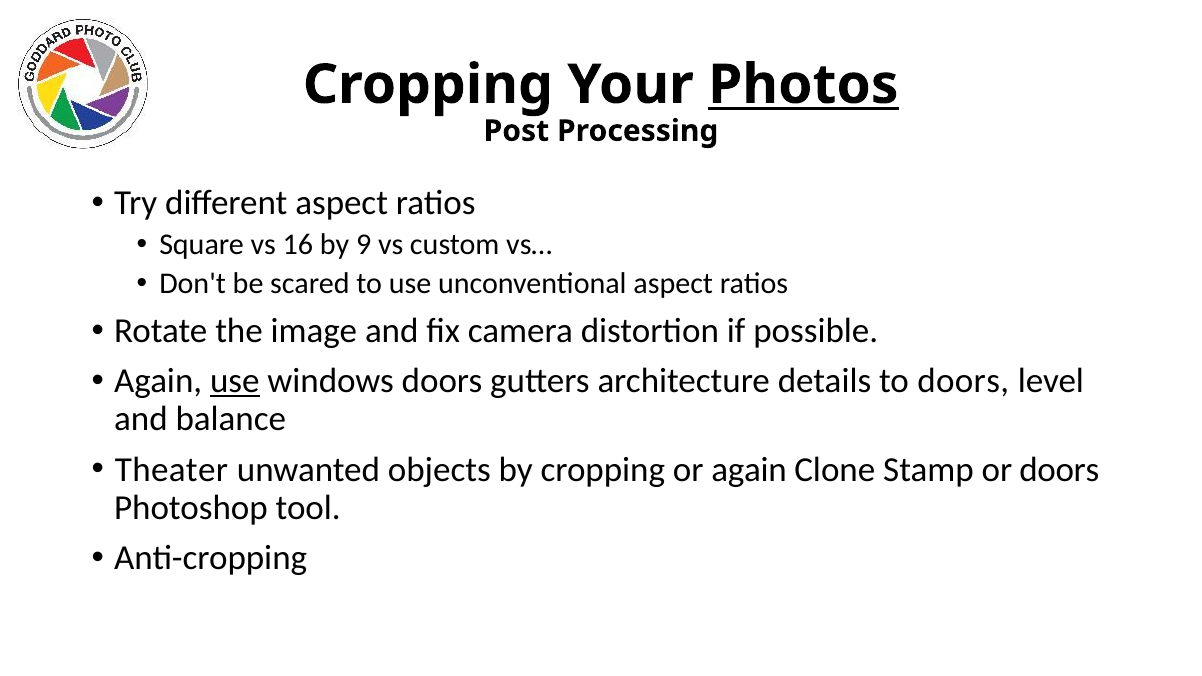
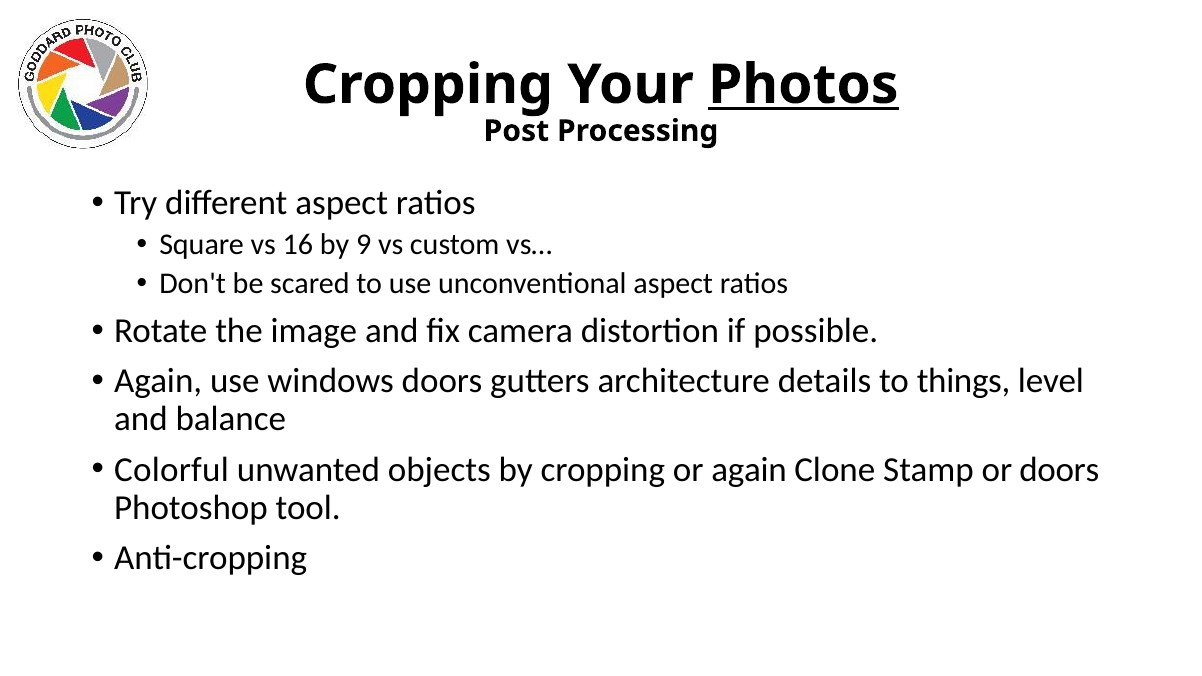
use underline: present -> none (235, 381)
to doors: doors -> things (964, 381)
Theater: Theater -> Colorful (171, 470)
